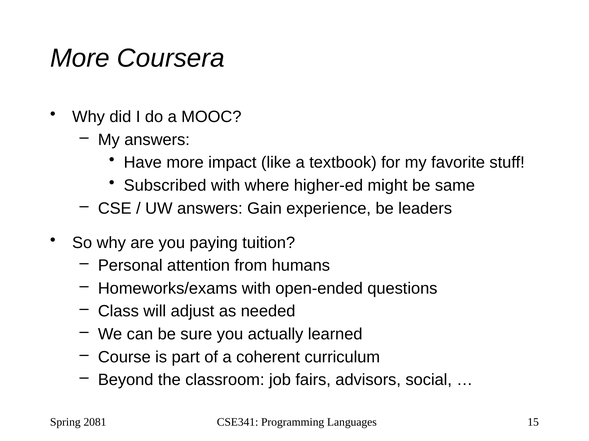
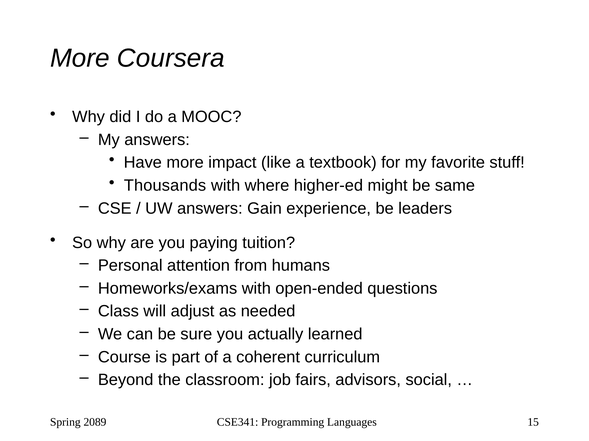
Subscribed: Subscribed -> Thousands (165, 186)
2081: 2081 -> 2089 (95, 423)
